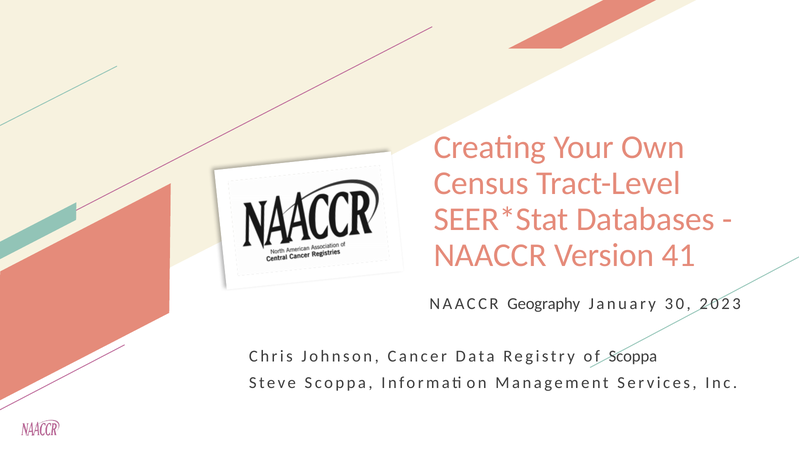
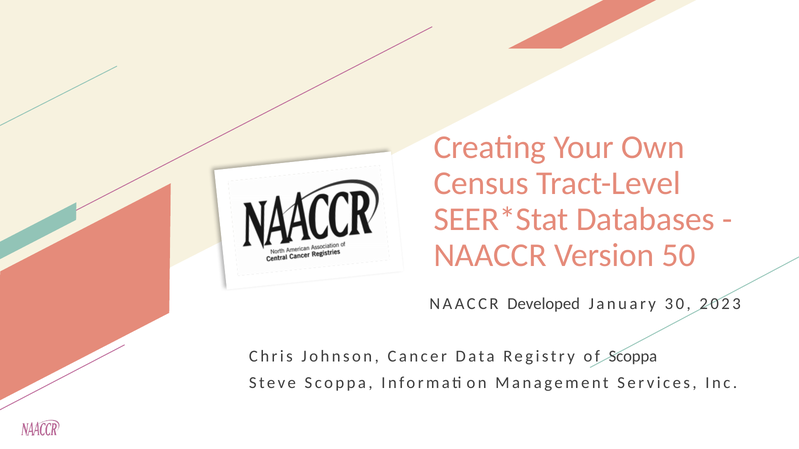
41: 41 -> 50 (679, 255)
Geography: Geography -> Developed (544, 304)
